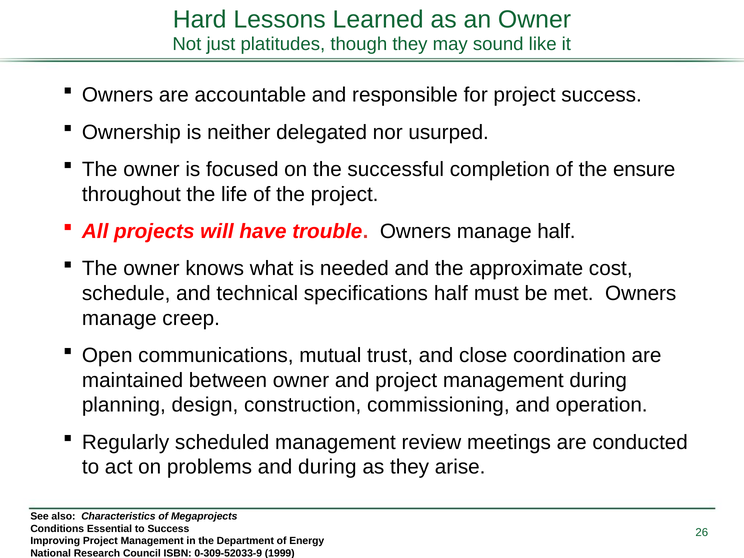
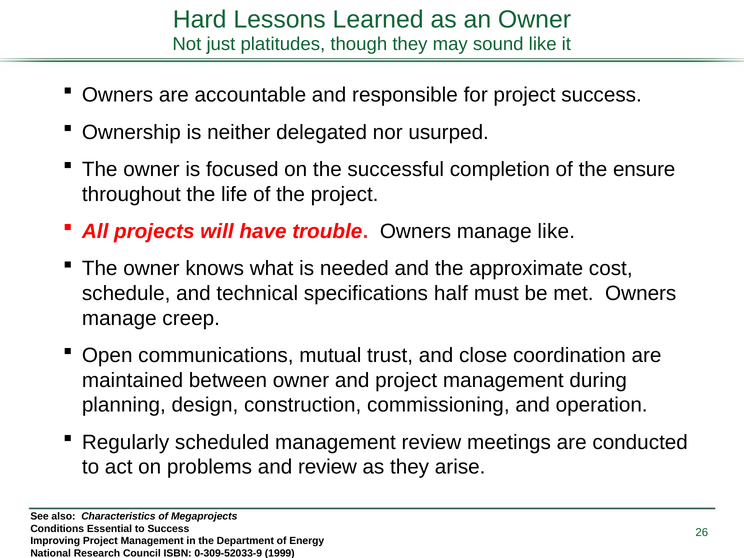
manage half: half -> like (556, 231)
and during: during -> review (327, 467)
